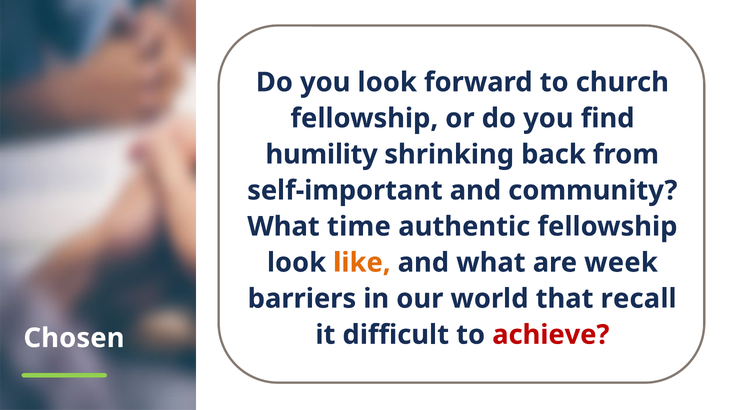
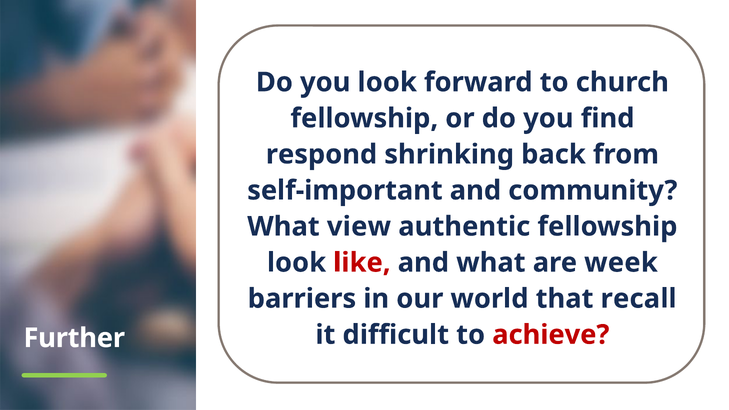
humility: humility -> respond (321, 154)
time: time -> view (359, 227)
like colour: orange -> red (362, 263)
Chosen: Chosen -> Further (74, 338)
